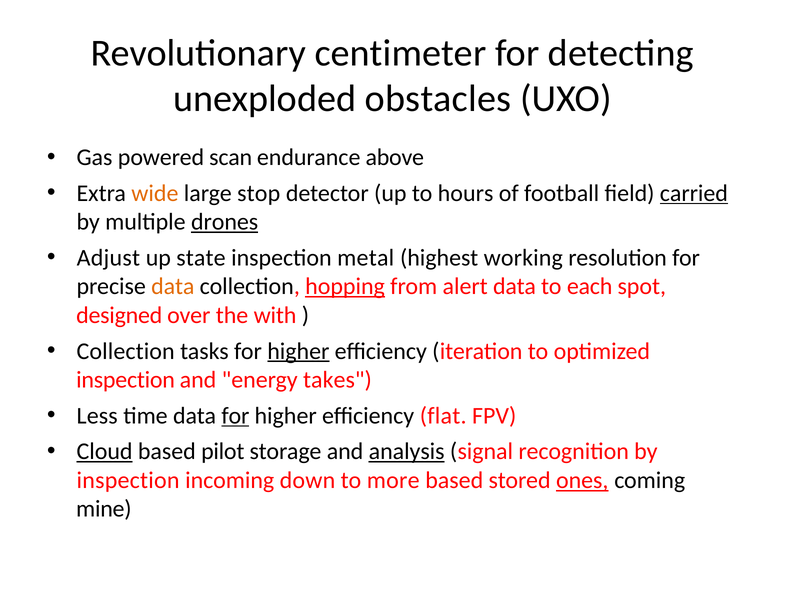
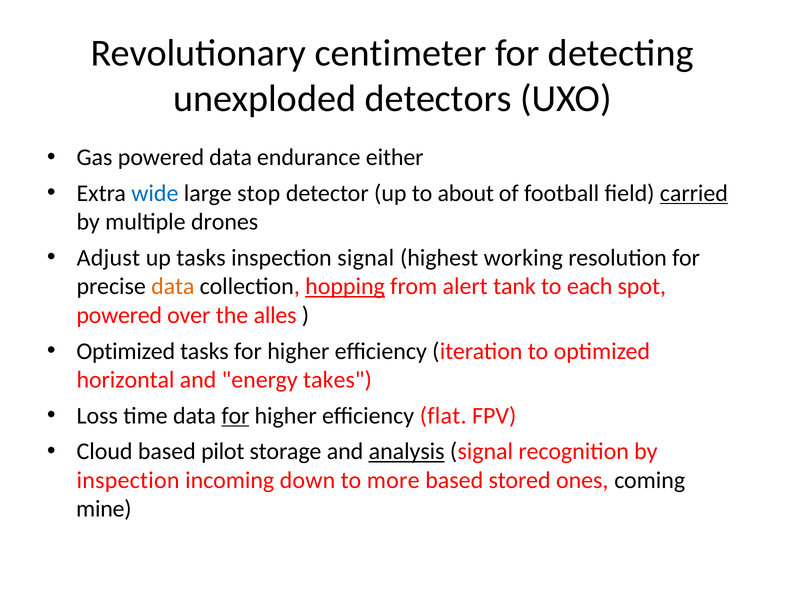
obstacles: obstacles -> detectors (438, 99)
powered scan: scan -> data (231, 157)
above: above -> either (395, 157)
wide colour: orange -> blue (155, 193)
hours: hours -> about (466, 193)
drones underline: present -> none (225, 222)
up state: state -> tasks (201, 258)
inspection metal: metal -> signal (366, 258)
alert data: data -> tank (514, 286)
designed: designed -> powered (119, 315)
with: with -> alles (275, 315)
Collection: Collection -> Optimized (126, 351)
higher underline: present -> none (298, 351)
inspection: inspection -> horizontal (125, 380)
Less: Less -> Loss (97, 415)
Cloud underline: present -> none (105, 451)
ones underline: present -> none (582, 480)
